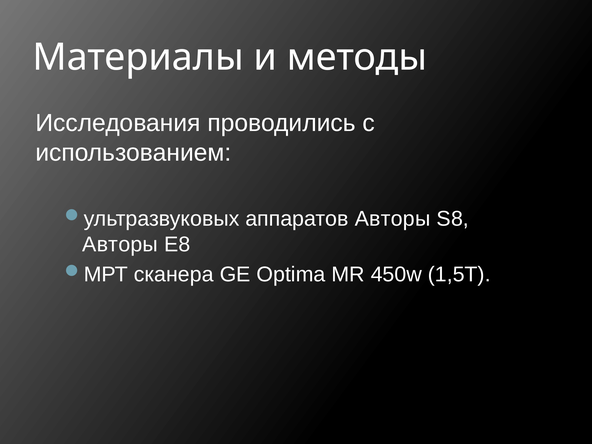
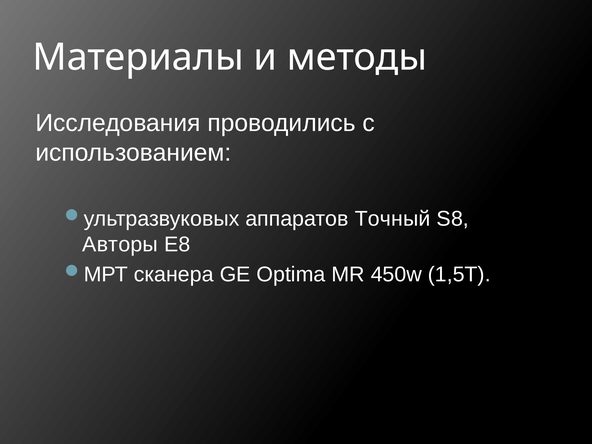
аппаратов Авторы: Авторы -> Точный (393, 219)
